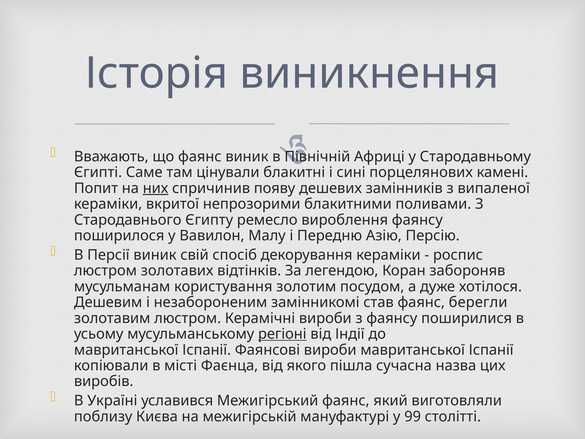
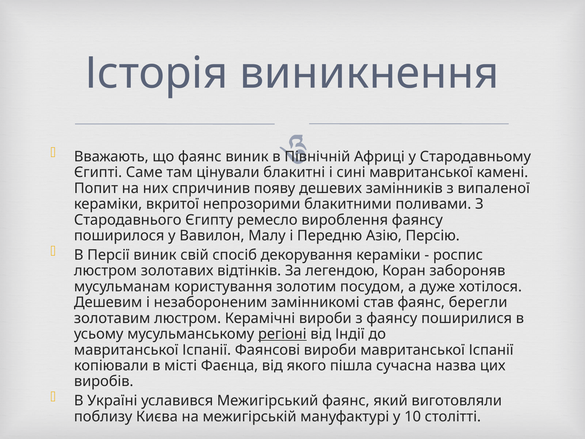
сині порцелянових: порцелянових -> мавританської (421, 172)
них underline: present -> none (156, 188)
99: 99 -> 10 (413, 416)
